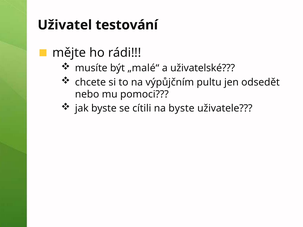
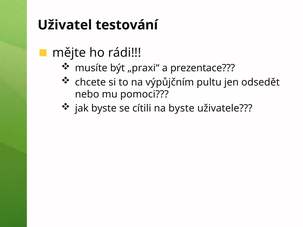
„malé“: „malé“ -> „praxi“ (143, 68)
uživatelské: uživatelské -> prezentace (203, 68)
